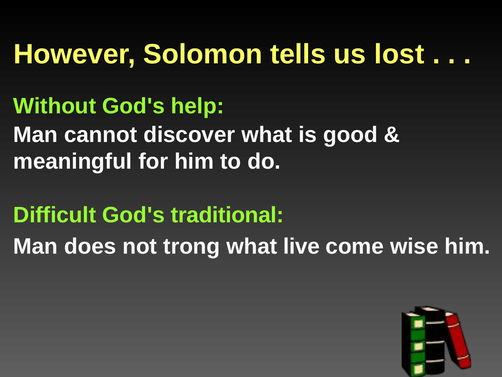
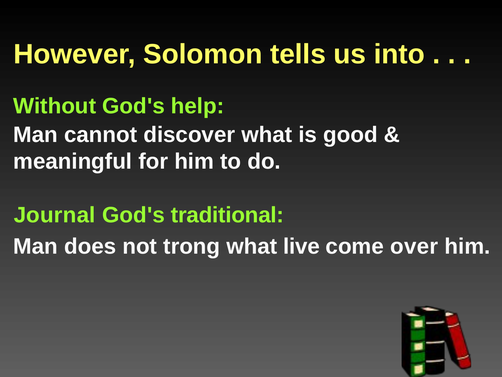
lost: lost -> into (399, 54)
Difficult: Difficult -> Journal (55, 215)
wise: wise -> over (414, 246)
